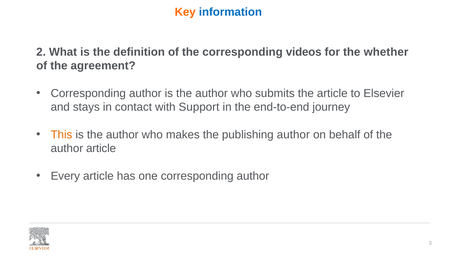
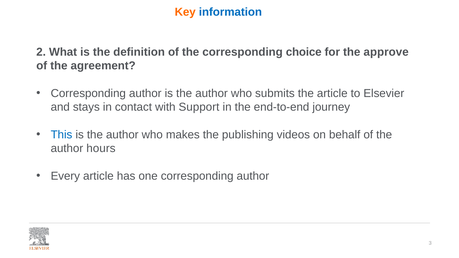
videos: videos -> choice (304, 52)
whether: whether -> approve (386, 52)
This colour: orange -> blue (61, 135)
publishing author: author -> videos (293, 135)
author article: article -> hours (101, 149)
